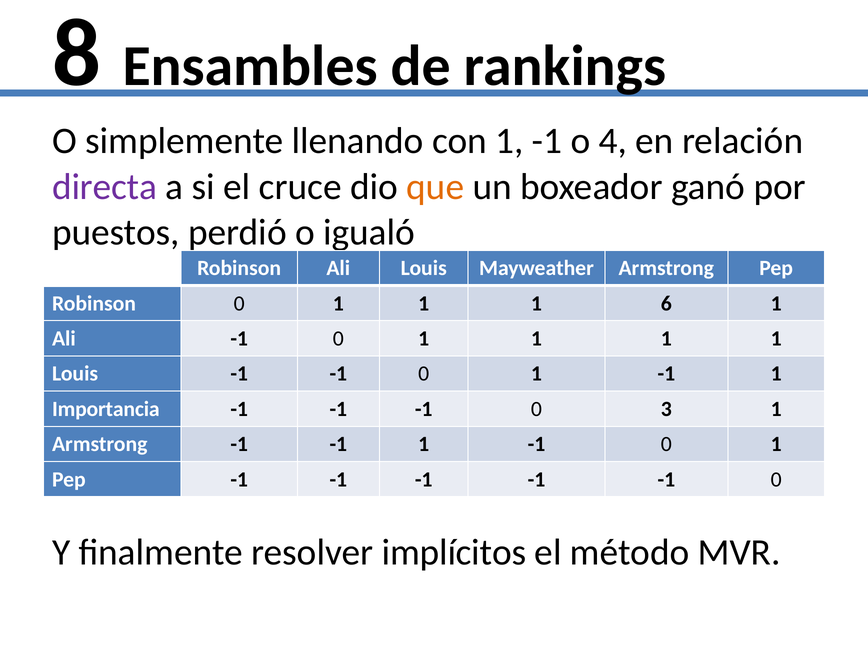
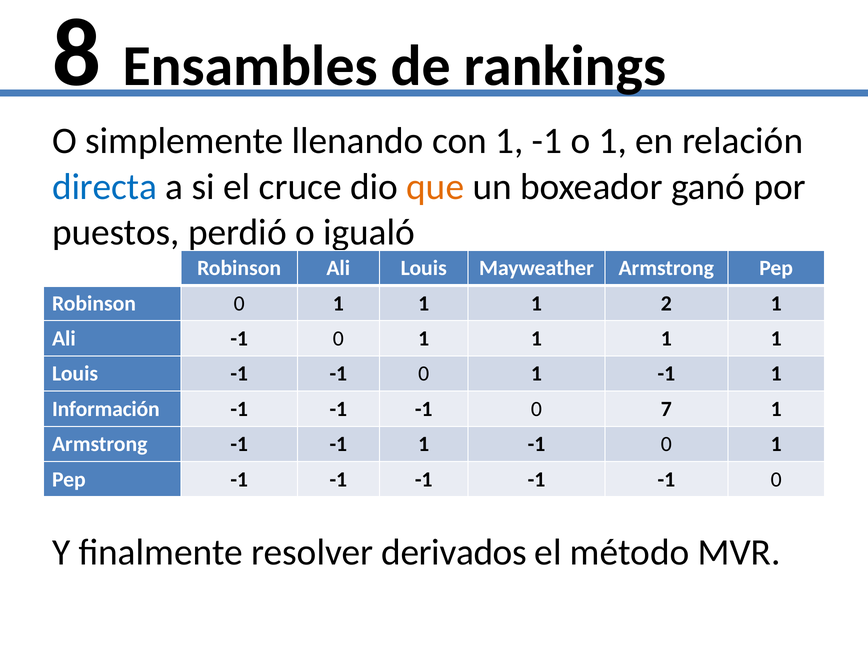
o 4: 4 -> 1 (613, 141)
directa colour: purple -> blue (105, 187)
6: 6 -> 2 (666, 303)
Importancia: Importancia -> Información (106, 409)
3: 3 -> 7 (666, 409)
implícitos: implícitos -> derivados (454, 552)
